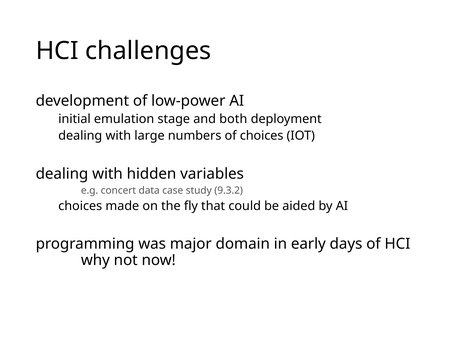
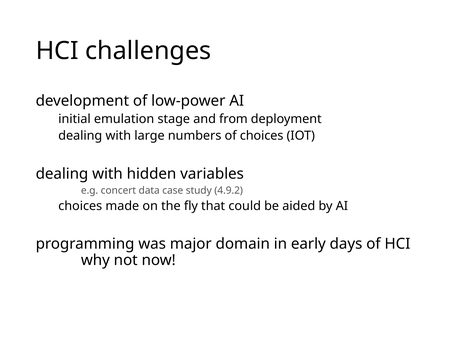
both: both -> from (233, 119)
9.3.2: 9.3.2 -> 4.9.2 (229, 190)
